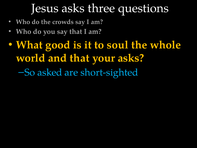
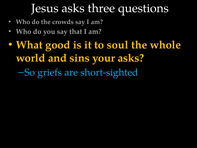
and that: that -> sins (80, 58)
asked: asked -> griefs (50, 72)
